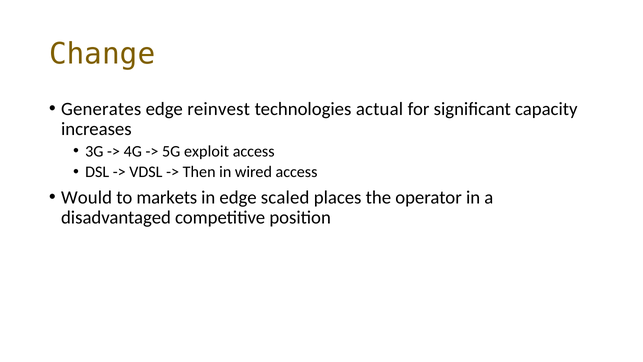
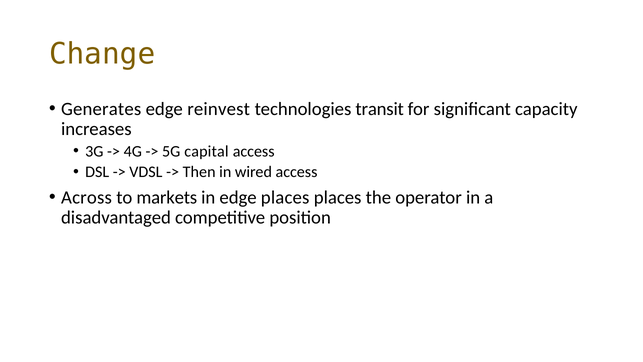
actual: actual -> transit (380, 109)
exploit: exploit -> capital (206, 151)
Would: Would -> Across (86, 197)
edge scaled: scaled -> places (285, 197)
